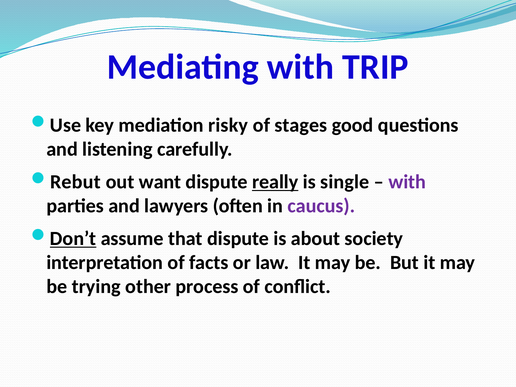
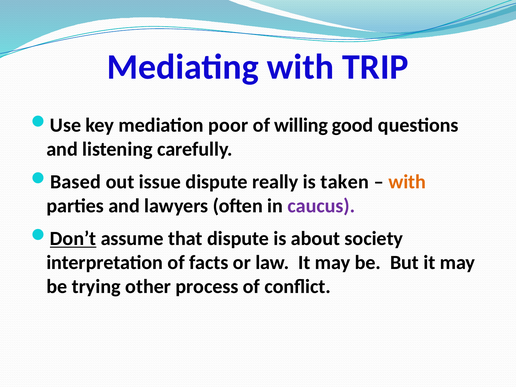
risky: risky -> poor (228, 125)
stages: stages -> willing (301, 125)
Rebut: Rebut -> Based (76, 182)
want: want -> issue (160, 182)
really underline: present -> none (275, 182)
single: single -> taken (345, 182)
with colour: purple -> orange (407, 182)
